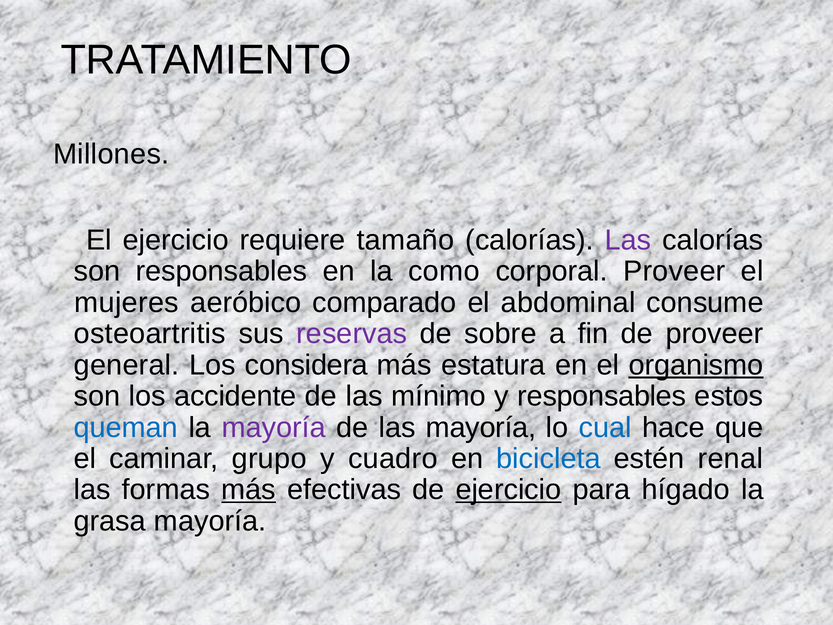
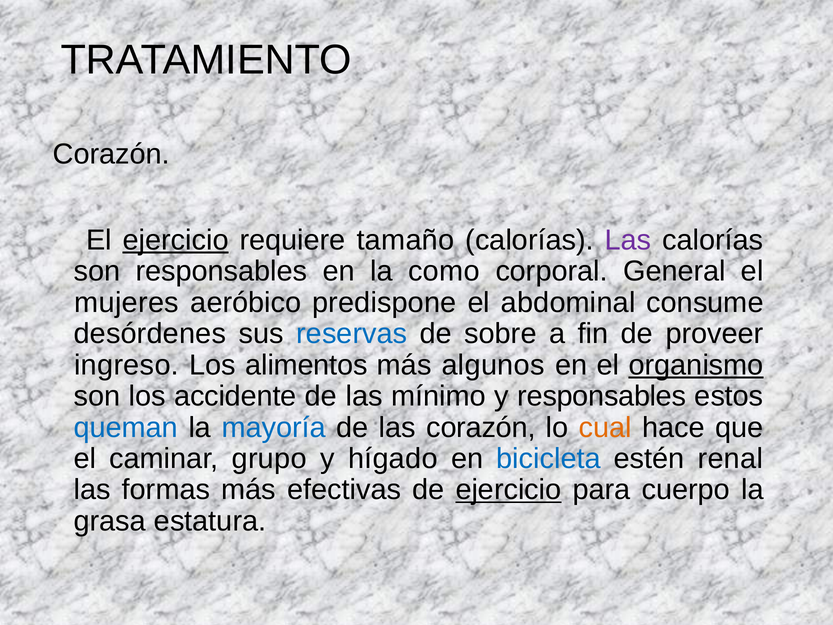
Millones: Millones -> Corazón (111, 154)
ejercicio underline: none -> present (176, 240)
corporal Proveer: Proveer -> General (674, 271)
comparado: comparado -> predispone (384, 302)
osteoartritis: osteoartritis -> desórdenes (150, 334)
reservas colour: purple -> blue (352, 334)
general: general -> ingreso (127, 365)
considera: considera -> alimentos (306, 365)
estatura: estatura -> algunos (493, 365)
mayoría colour: purple -> blue (274, 427)
las mayoría: mayoría -> corazón (481, 427)
cual colour: blue -> orange (605, 427)
cuadro: cuadro -> hígado (393, 459)
más underline: present -> none (249, 490)
hígado: hígado -> cuerpo (686, 490)
grasa mayoría: mayoría -> estatura (210, 521)
